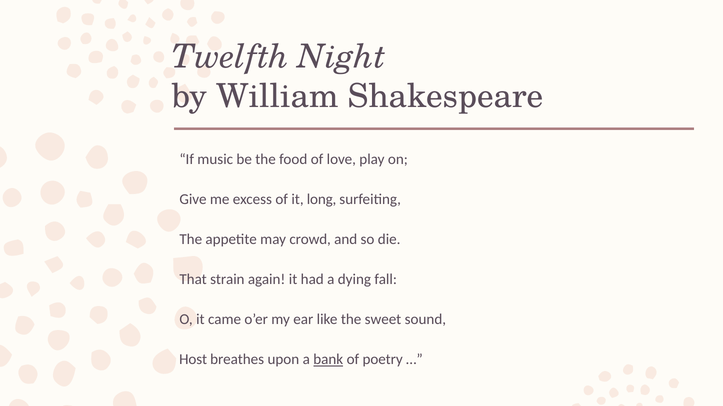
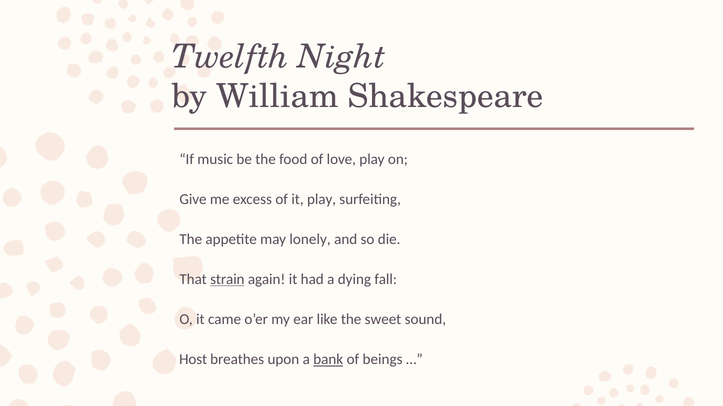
it long: long -> play (322, 200)
crowd: crowd -> lonely (310, 240)
strain underline: none -> present (227, 280)
poetry: poetry -> beings (383, 360)
